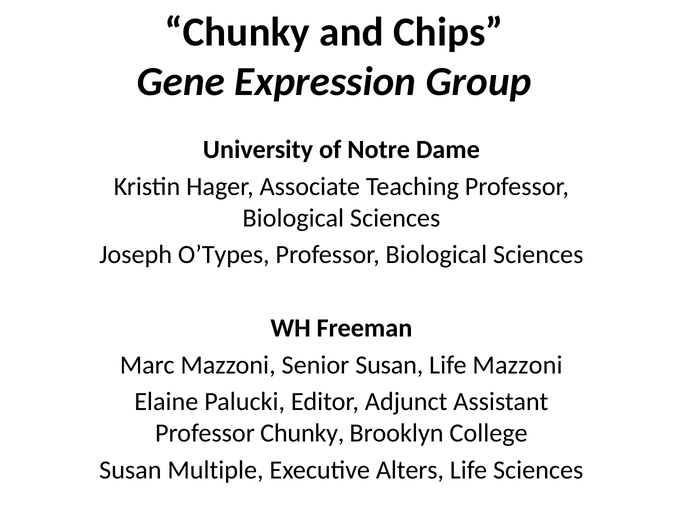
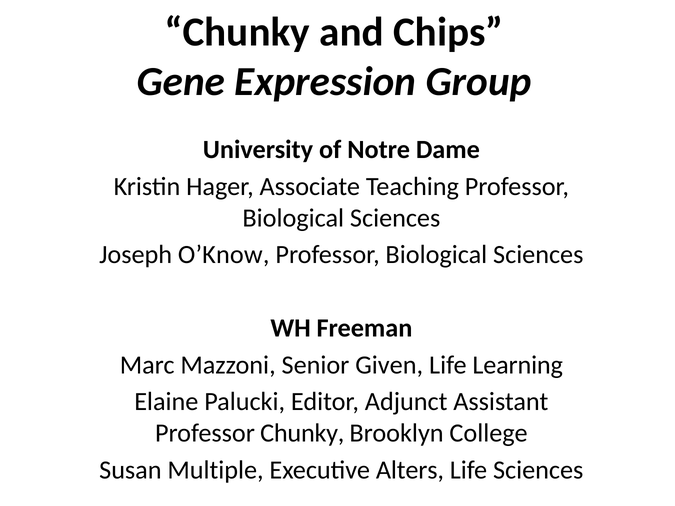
O’Types: O’Types -> O’Know (224, 255)
Senior Susan: Susan -> Given (389, 365)
Life Mazzoni: Mazzoni -> Learning (518, 365)
